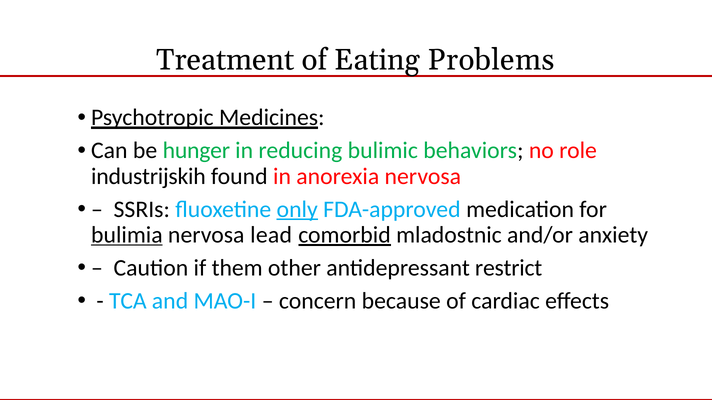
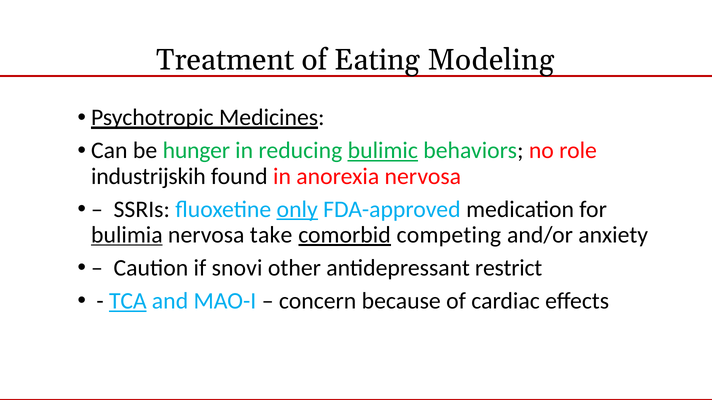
Problems: Problems -> Modeling (491, 60)
bulimic underline: none -> present (383, 151)
lead: lead -> take (271, 235)
mladostnic: mladostnic -> competing (449, 235)
them: them -> snovi (237, 268)
TCA underline: none -> present (128, 301)
